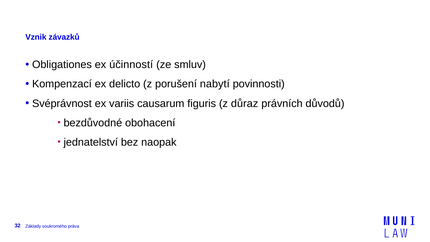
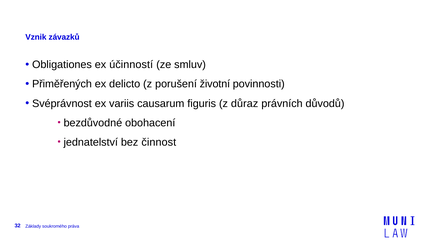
Kompenzací: Kompenzací -> Přiměřených (62, 84)
nabytí: nabytí -> životní (215, 84)
naopak: naopak -> činnost (159, 142)
